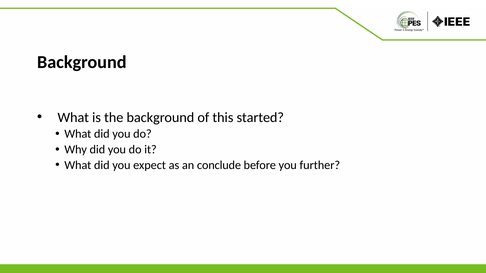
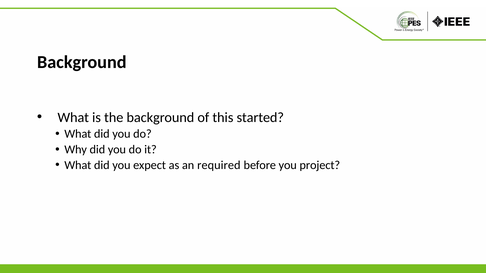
conclude: conclude -> required (219, 165)
further: further -> project (320, 165)
